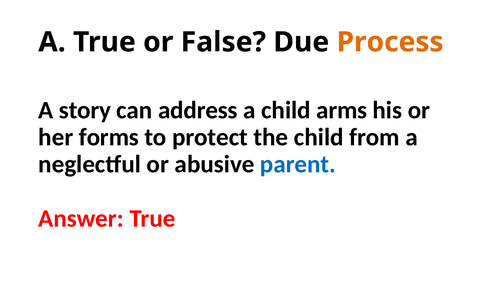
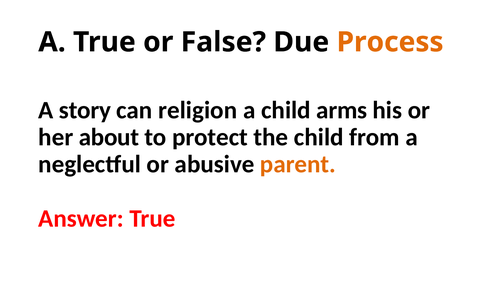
address: address -> religion (198, 110)
forms: forms -> about (109, 137)
parent colour: blue -> orange (298, 165)
